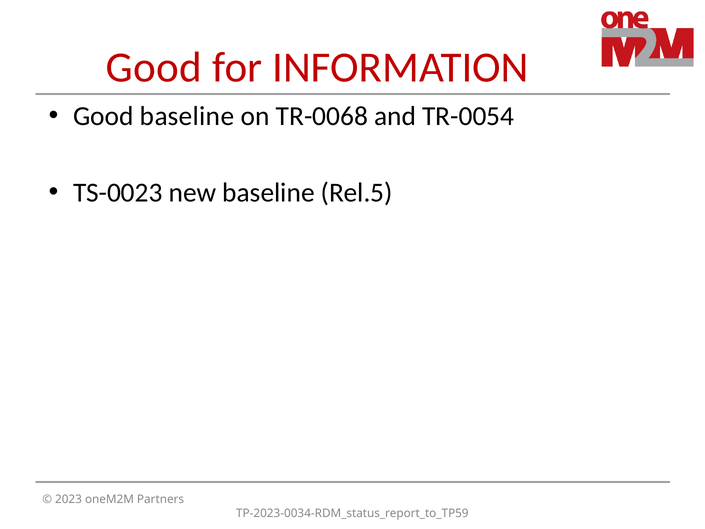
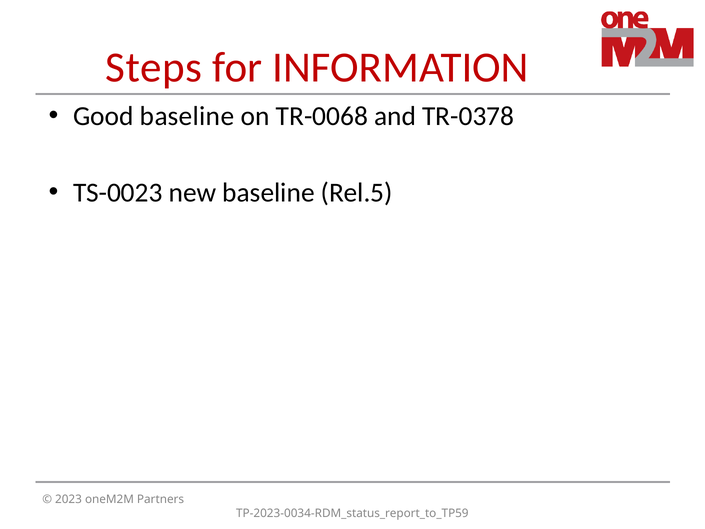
Good: Good -> Steps (154, 68)
TR-0054: TR-0054 -> TR-0378 (468, 116)
